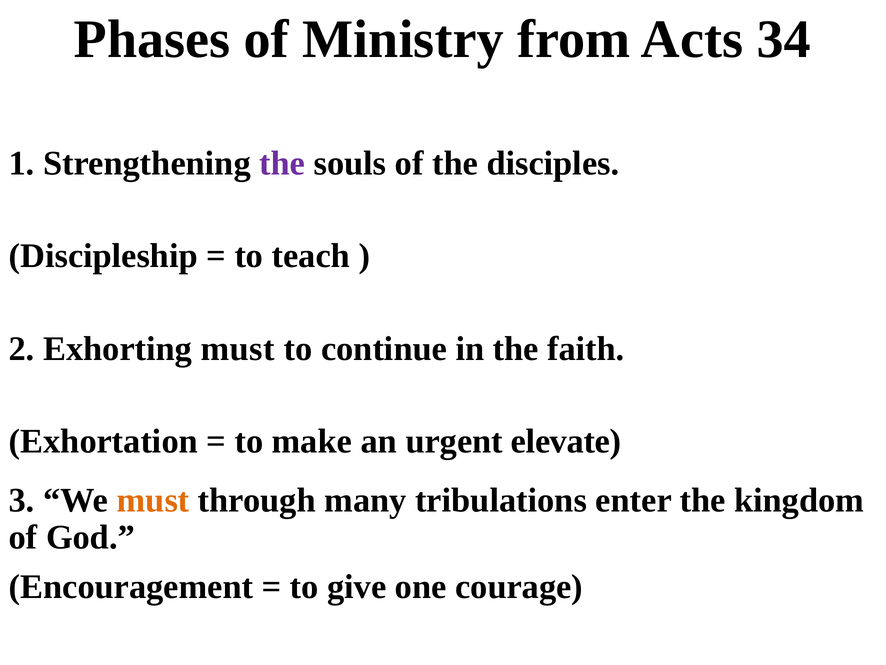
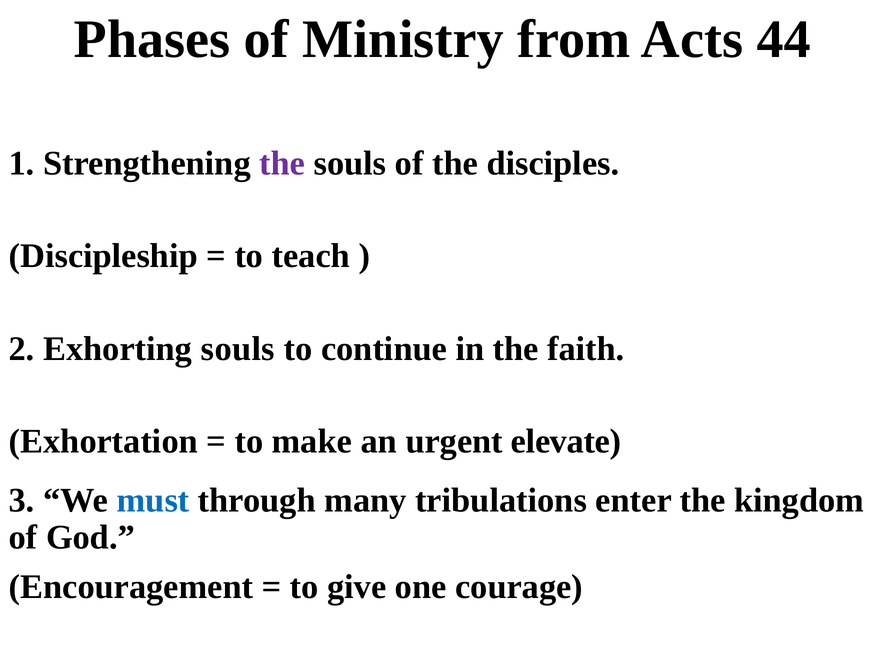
34: 34 -> 44 (784, 40)
Exhorting must: must -> souls (238, 348)
must colour: orange -> blue (153, 500)
